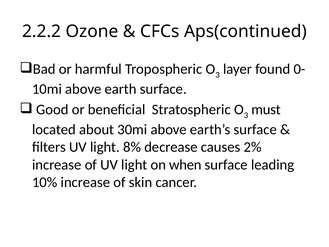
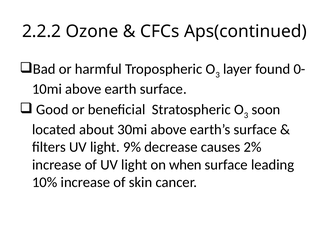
must: must -> soon (266, 109)
8%: 8% -> 9% (132, 147)
